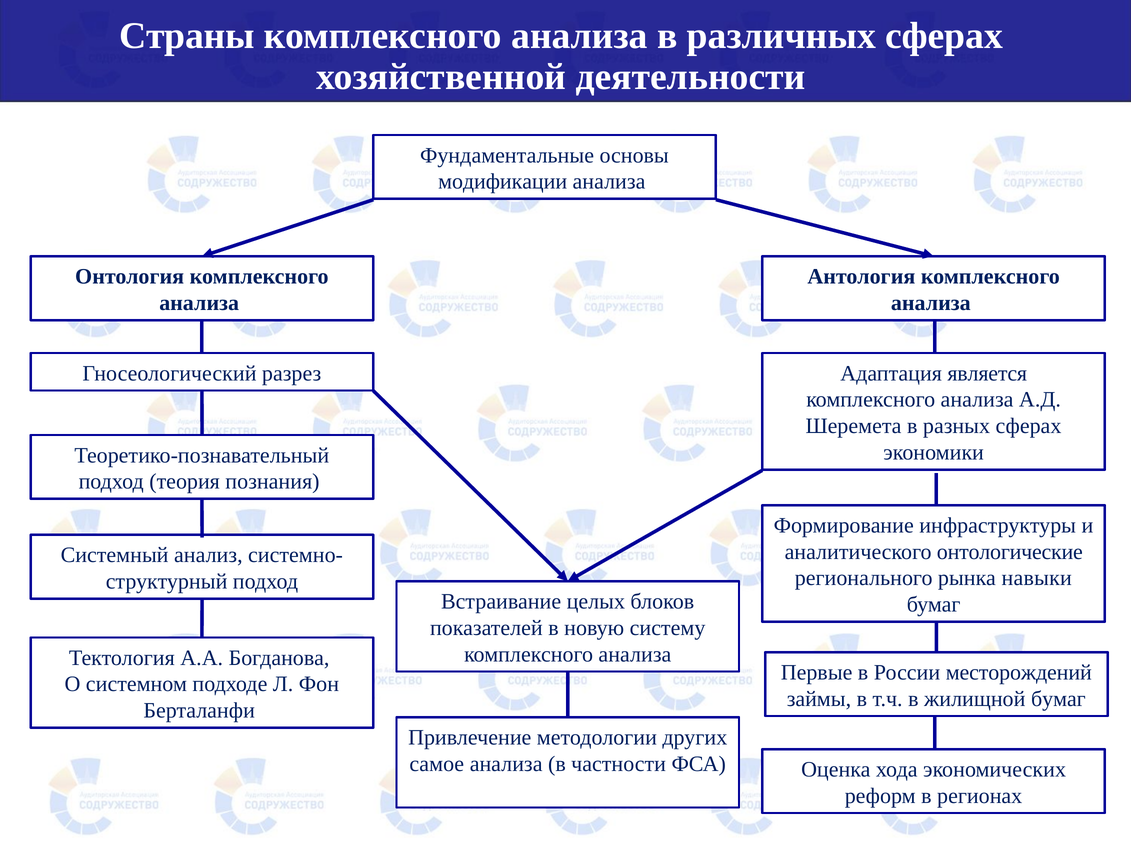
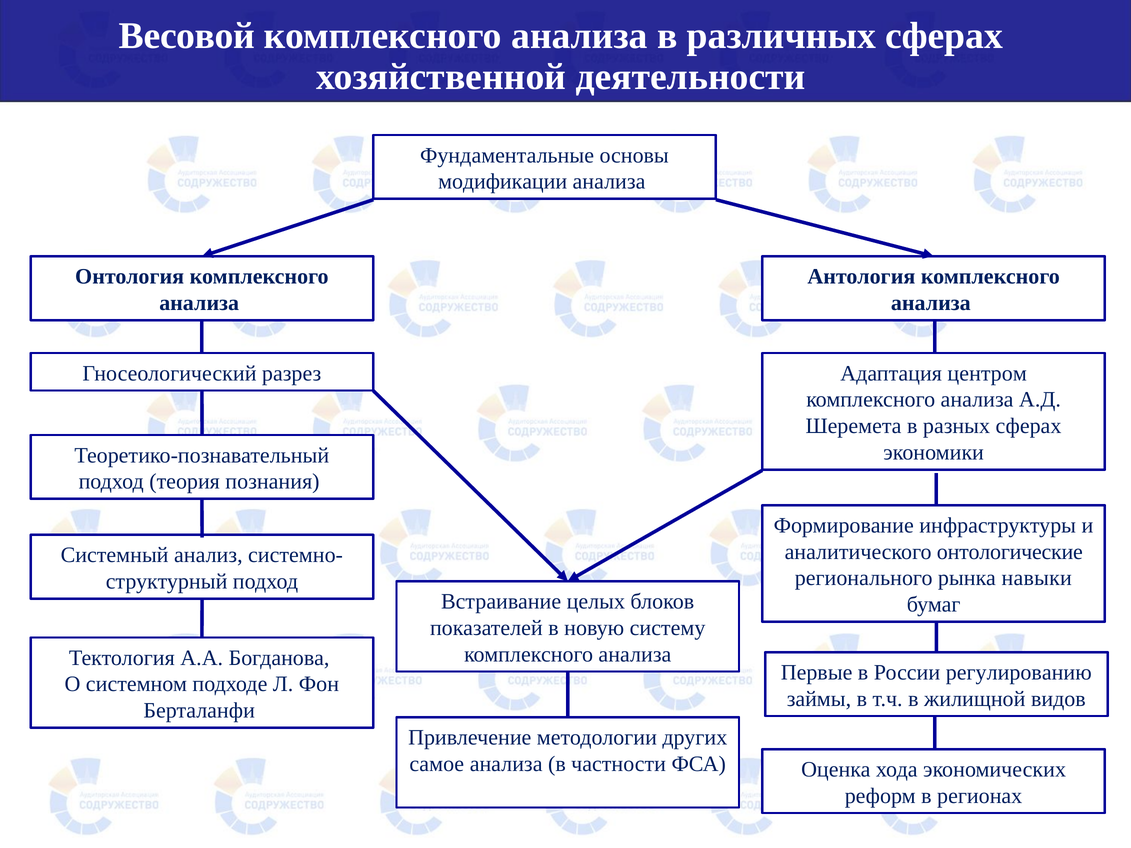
Страны: Страны -> Весовой (187, 36)
является: является -> центром (987, 373)
месторождений: месторождений -> регулированию (1019, 673)
жилищной бумаг: бумаг -> видов (1058, 699)
